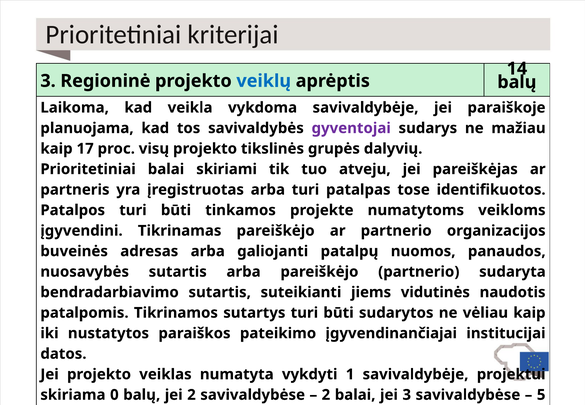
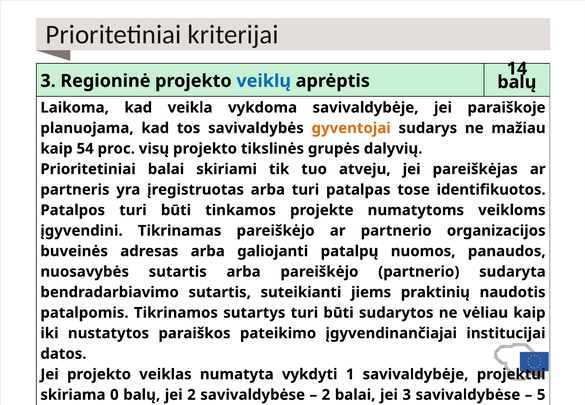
gyventojai colour: purple -> orange (351, 128)
17: 17 -> 54 (85, 149)
vidutinės: vidutinės -> praktinių (435, 292)
